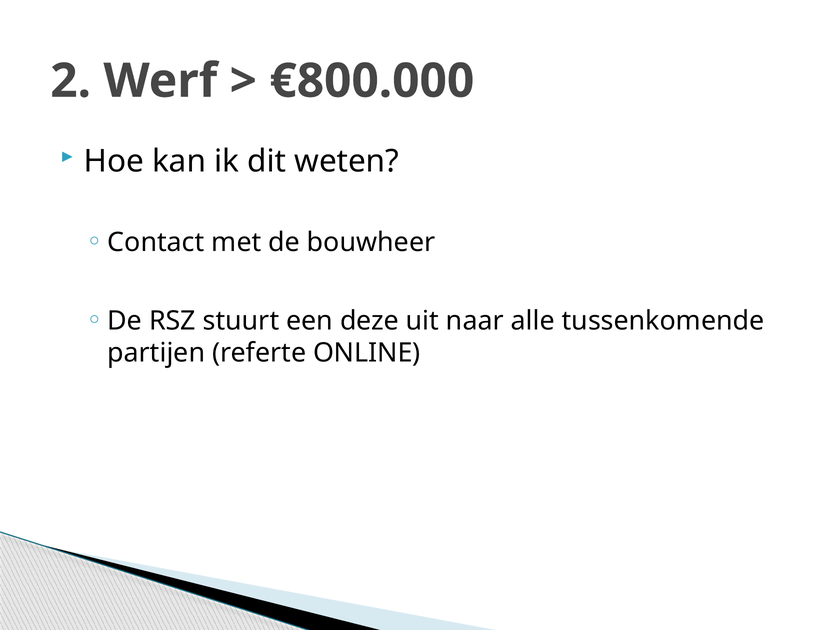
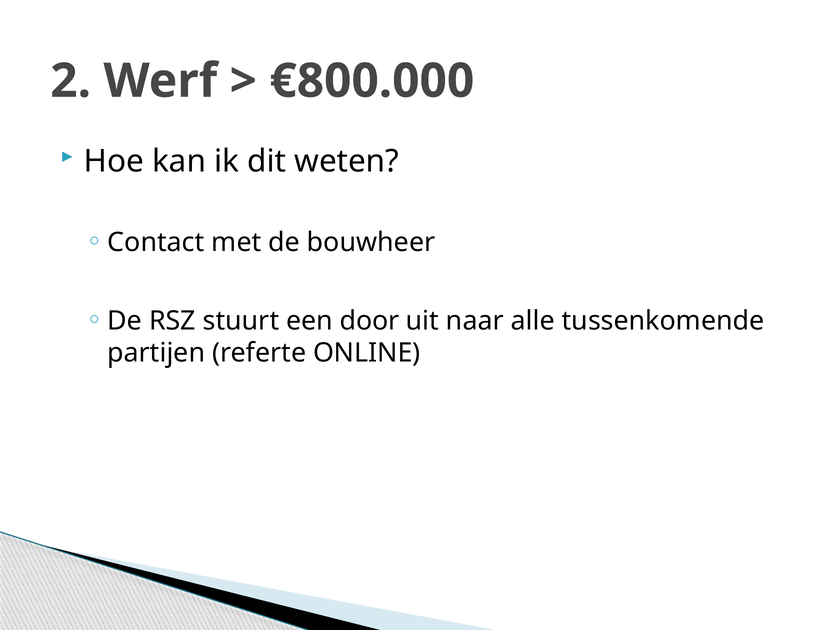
deze: deze -> door (370, 321)
